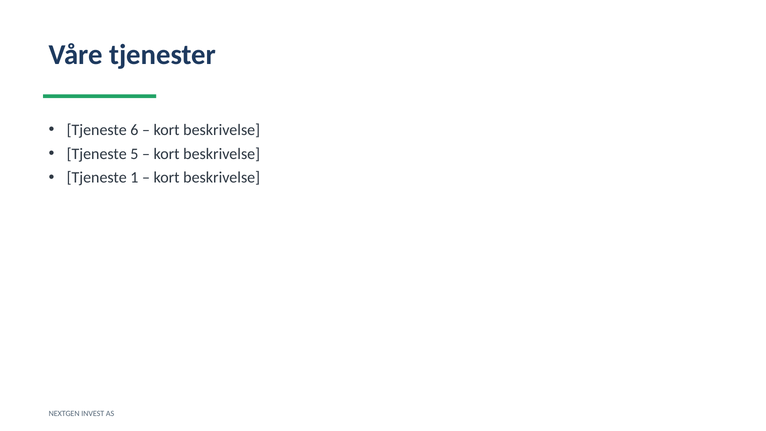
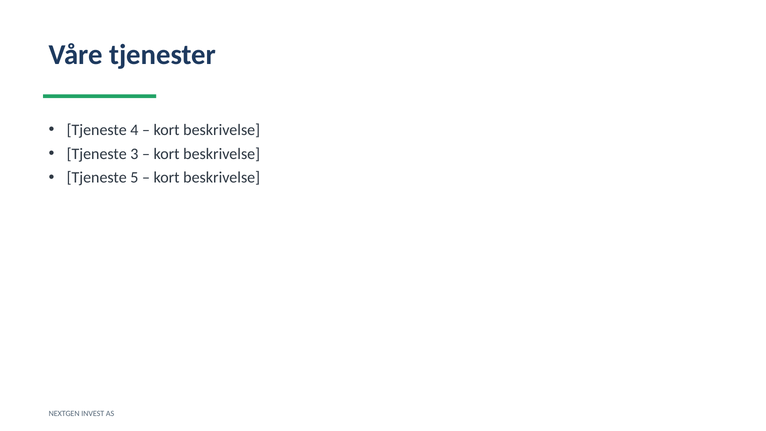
6: 6 -> 4 (134, 130)
5: 5 -> 3 (134, 154)
1: 1 -> 5 (134, 178)
